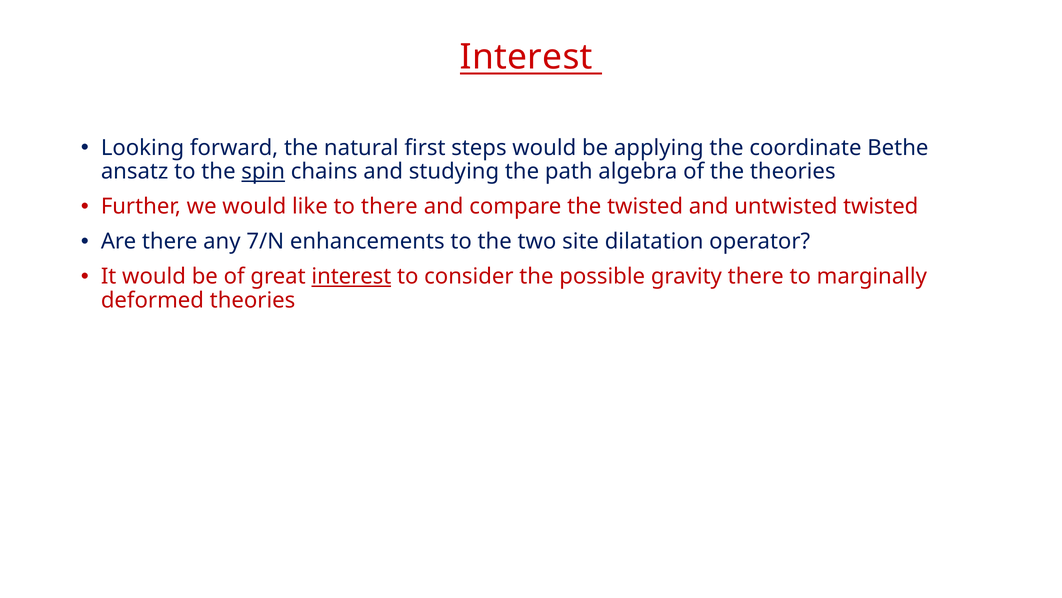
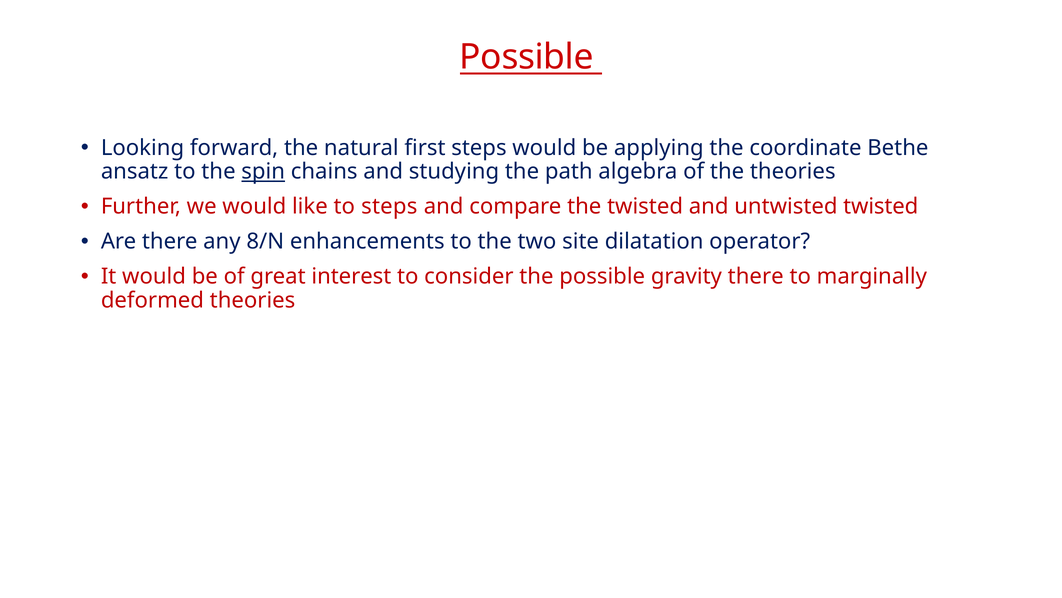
Interest: Interest -> Possible (527, 57)
to there: there -> steps (389, 206)
7/N: 7/N -> 8/N (265, 241)
interest underline: present -> none (351, 276)
